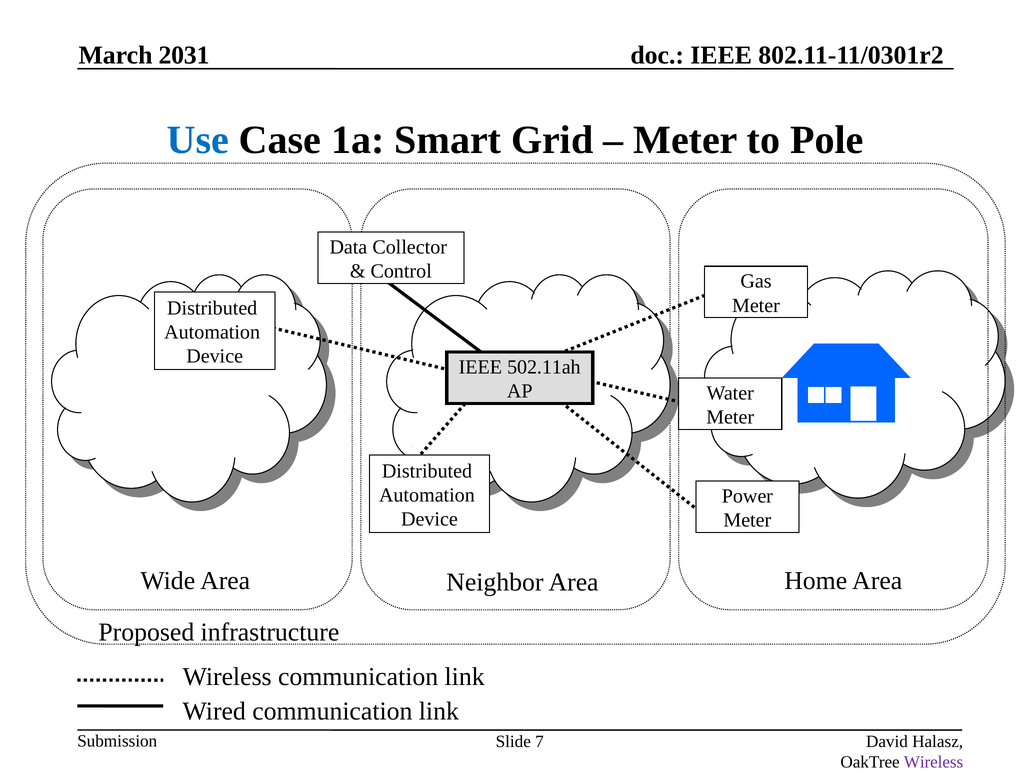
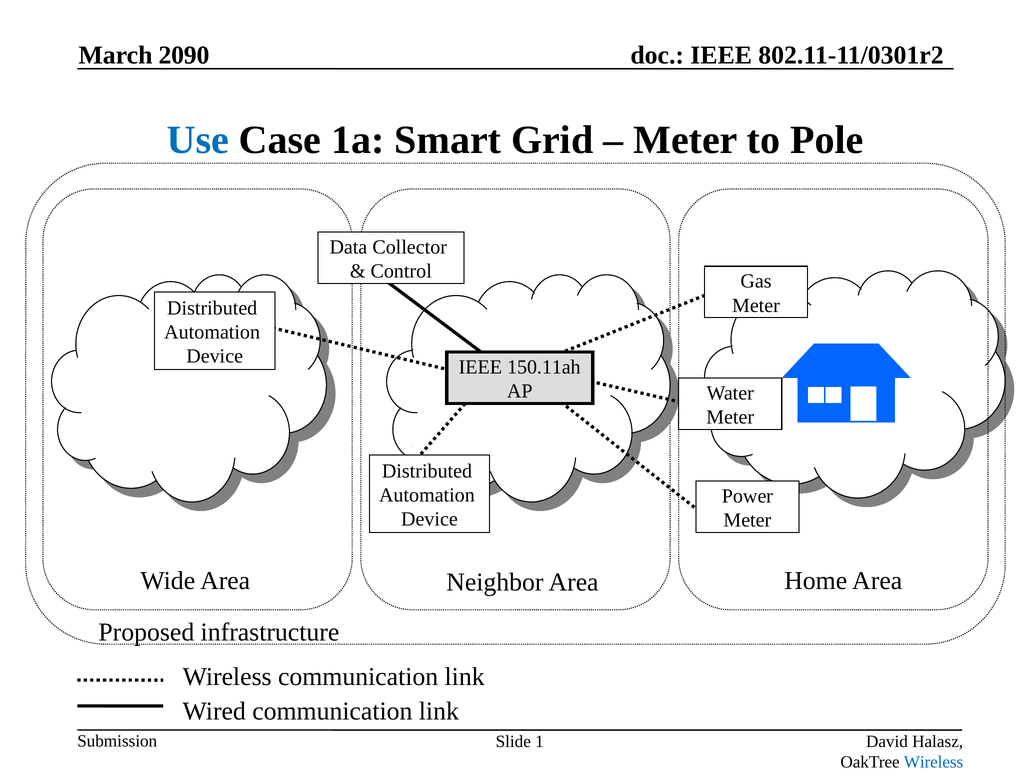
2031: 2031 -> 2090 (184, 55)
502.11ah: 502.11ah -> 150.11ah (544, 367)
7: 7 -> 1 (540, 742)
Wireless colour: purple -> blue (933, 762)
